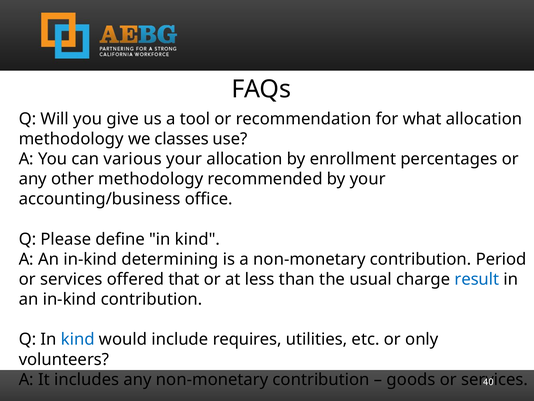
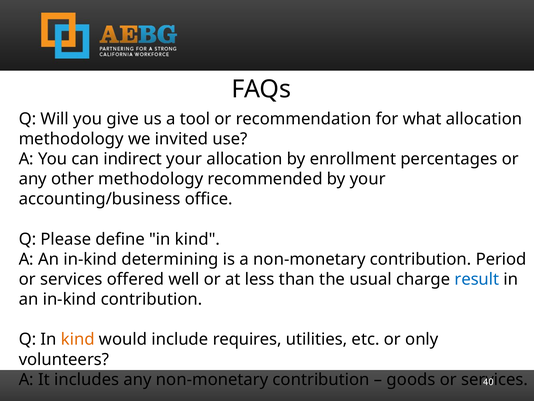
classes: classes -> invited (182, 139)
various: various -> indirect (133, 159)
that: that -> well (184, 279)
kind colour: blue -> orange (78, 339)
